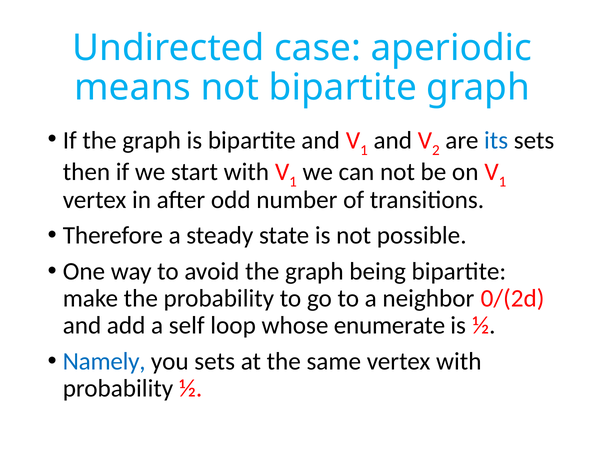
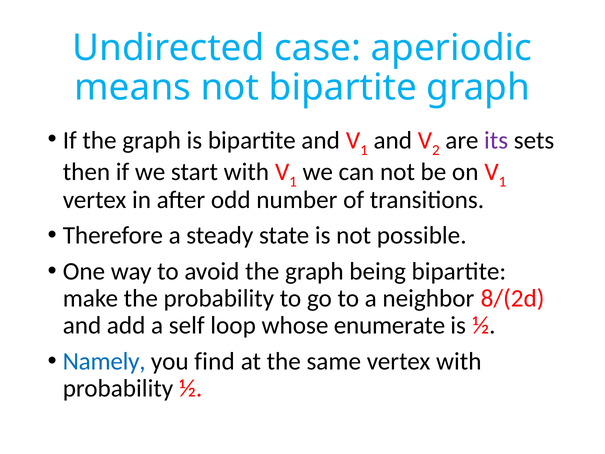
its colour: blue -> purple (496, 141)
0/(2d: 0/(2d -> 8/(2d (513, 298)
you sets: sets -> find (215, 361)
